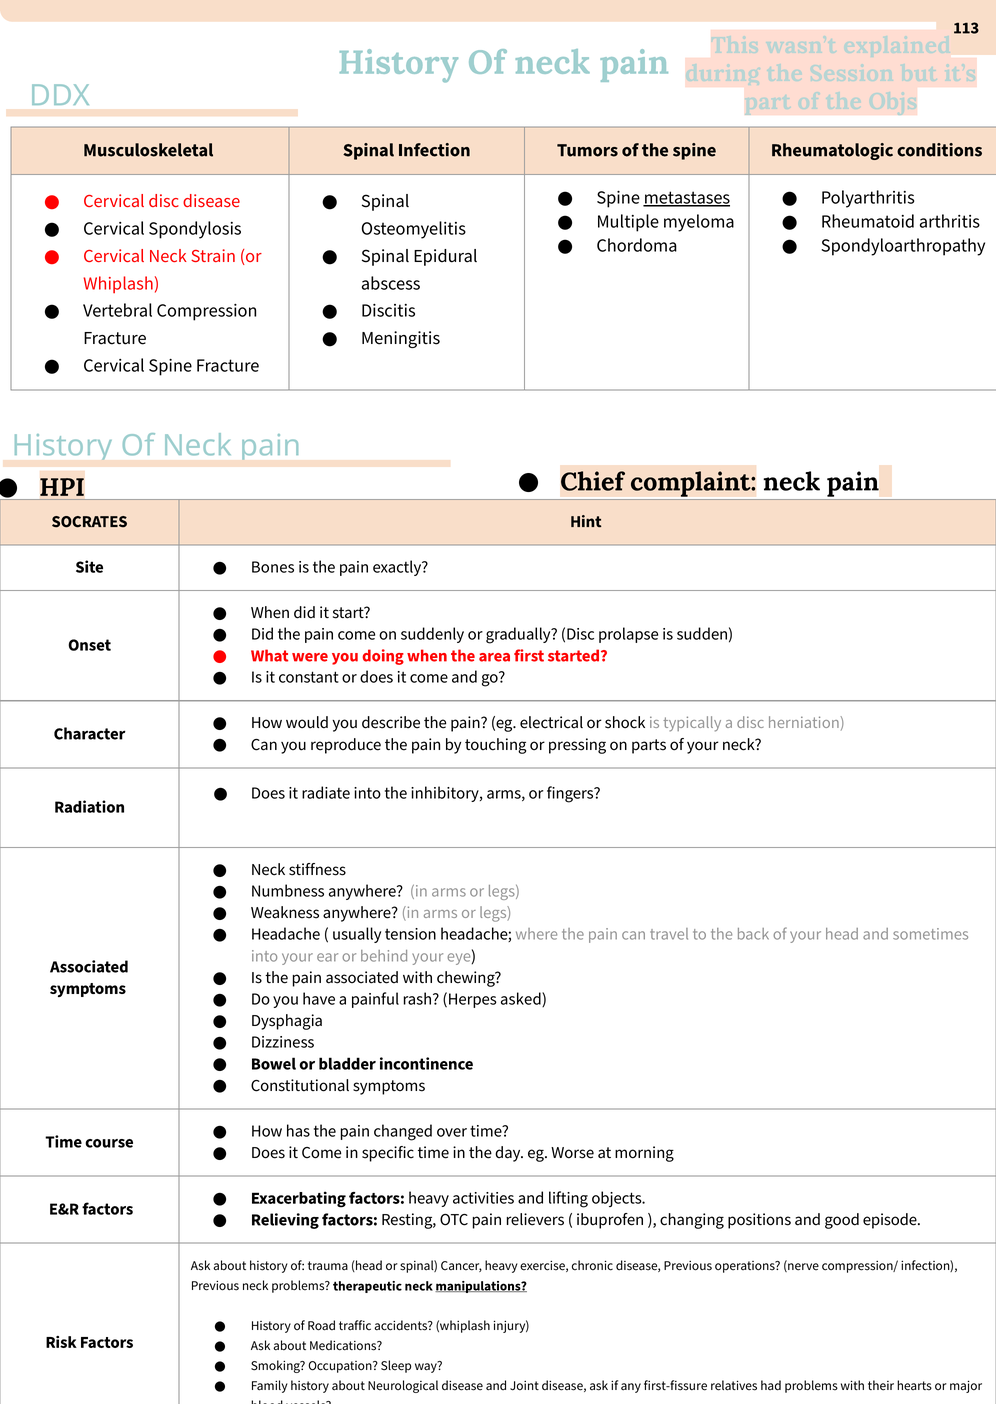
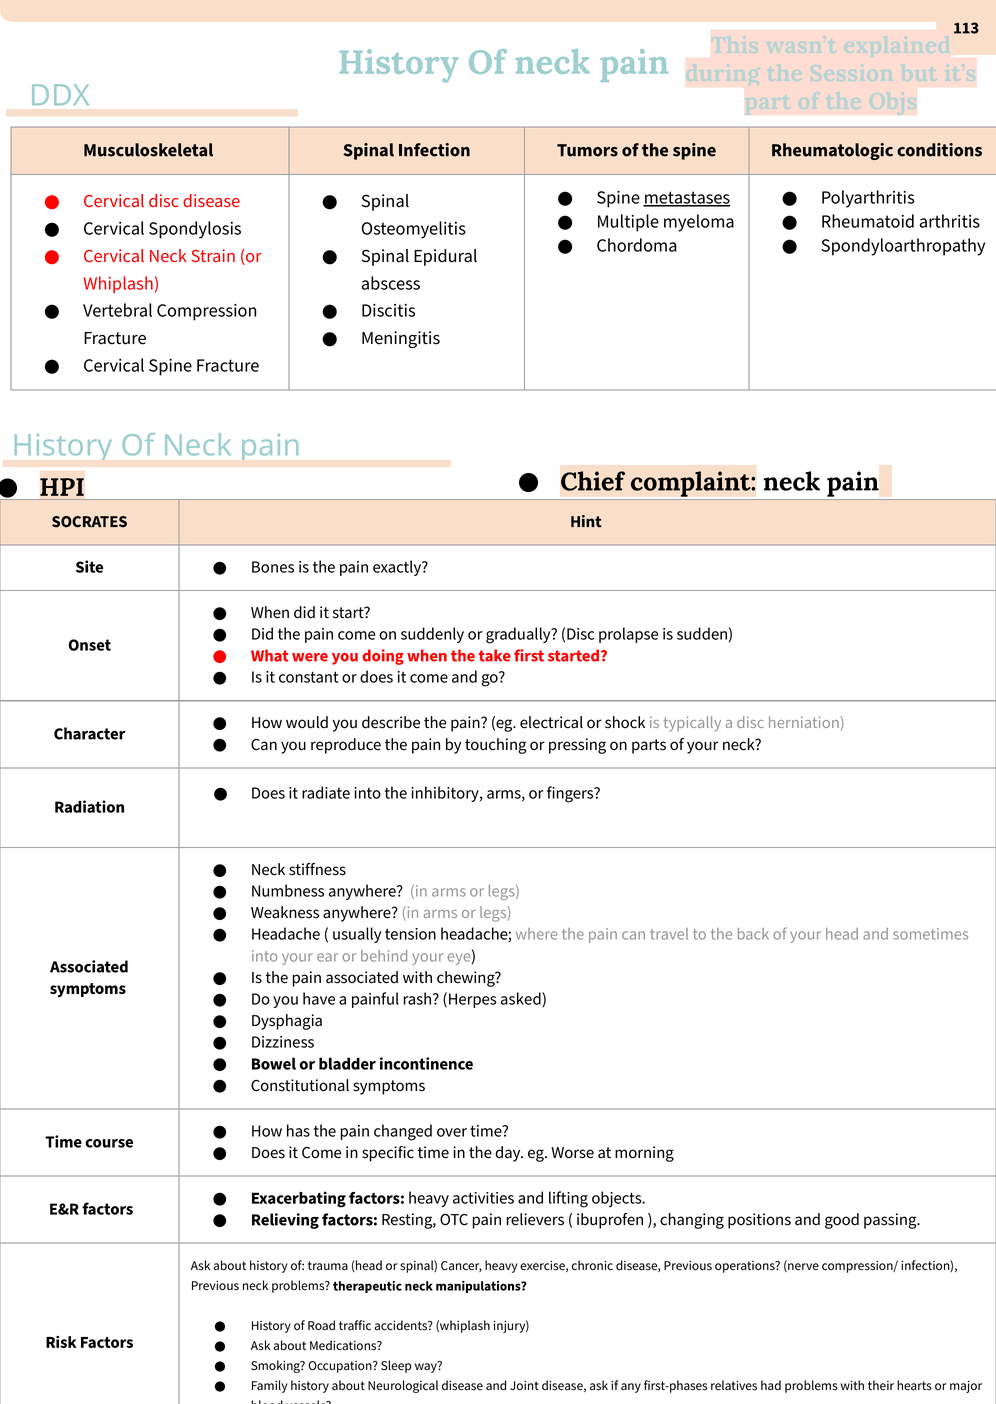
area: area -> take (495, 656)
episode: episode -> passing (892, 1220)
manipulations underline: present -> none (481, 1286)
first-fissure: first-fissure -> first-phases (676, 1386)
